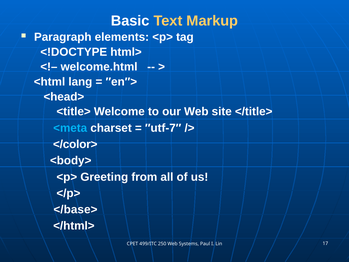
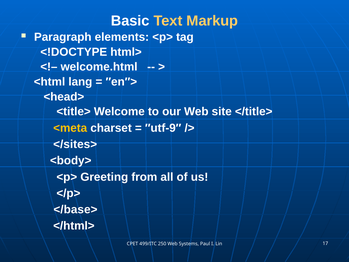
<meta colour: light blue -> yellow (70, 128)
″utf-7″: ″utf-7″ -> ″utf-9″ (163, 128)
</color>: </color> -> </sites> (75, 144)
